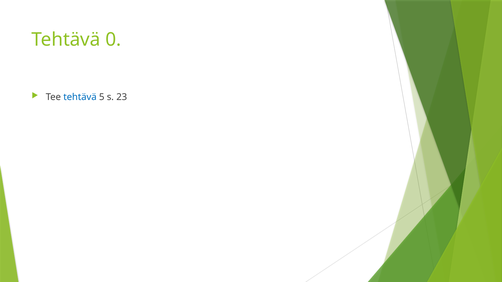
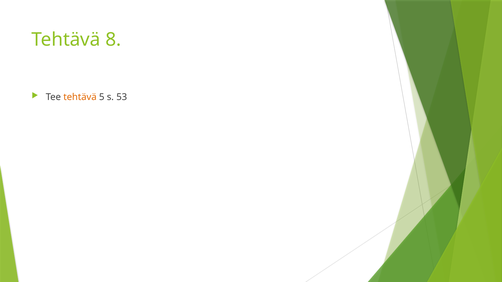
0: 0 -> 8 (113, 40)
tehtävä colour: blue -> orange (80, 97)
23: 23 -> 53 (122, 97)
